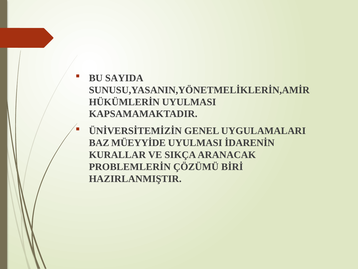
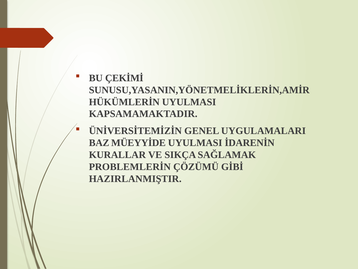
SAYIDA: SAYIDA -> ÇEKİMİ (124, 78)
ARANACAK: ARANACAK -> SAĞLAMAK (227, 155)
BİRİ: BİRİ -> GİBİ (232, 167)
